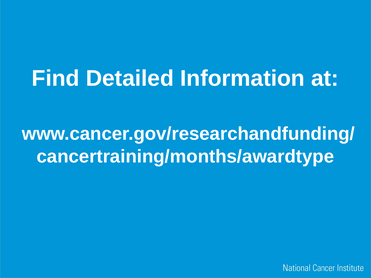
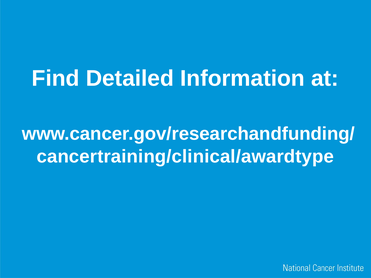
cancertraining/months/awardtype: cancertraining/months/awardtype -> cancertraining/clinical/awardtype (185, 157)
